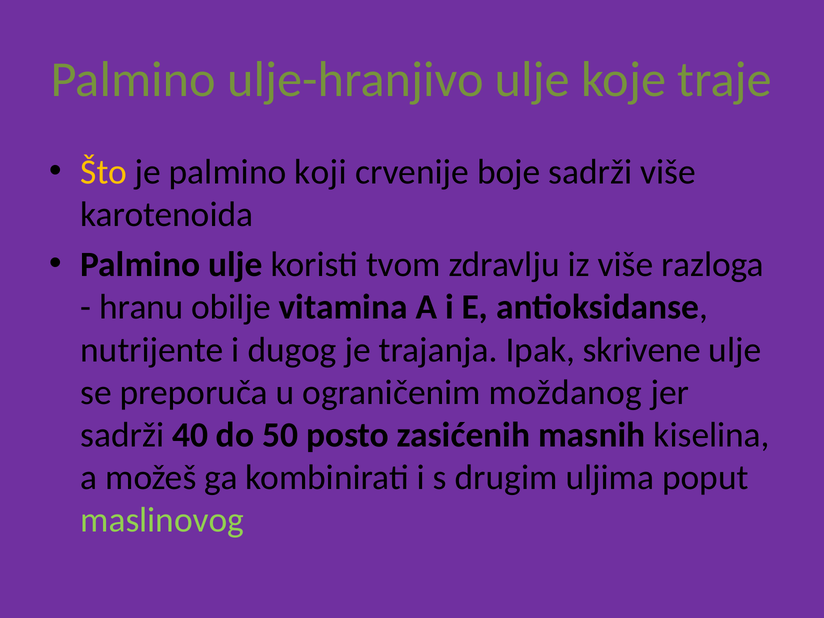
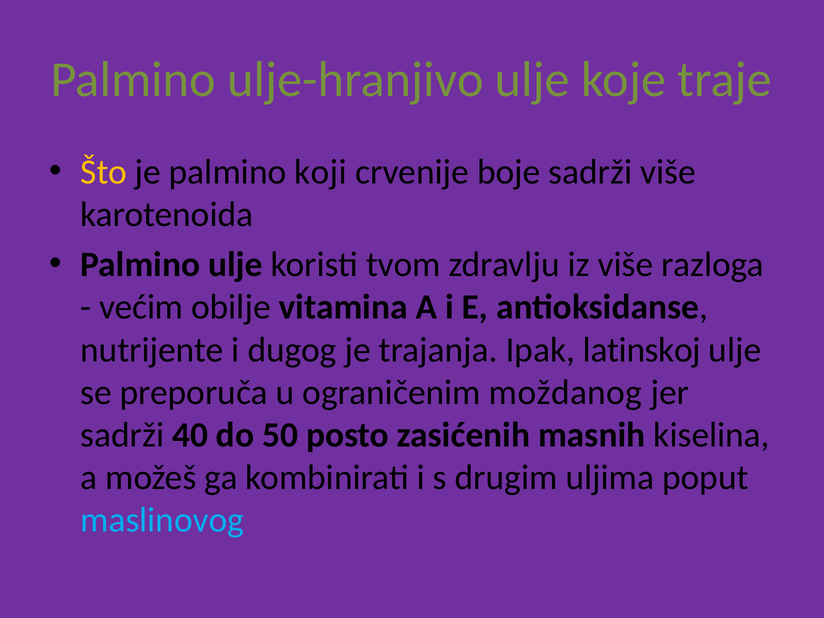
hranu: hranu -> većim (141, 307)
skrivene: skrivene -> latinskoj (642, 350)
maslinovog colour: light green -> light blue (162, 520)
